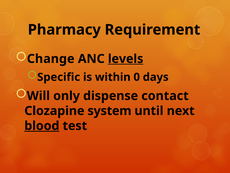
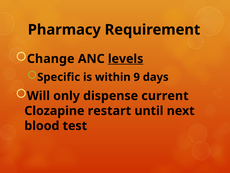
0: 0 -> 9 (137, 77)
contact: contact -> current (165, 96)
system: system -> restart (109, 111)
blood underline: present -> none (42, 125)
